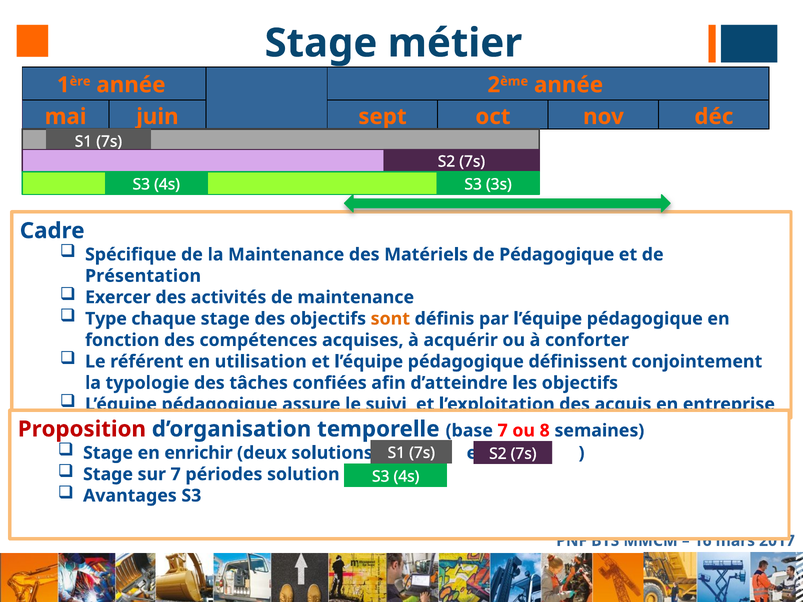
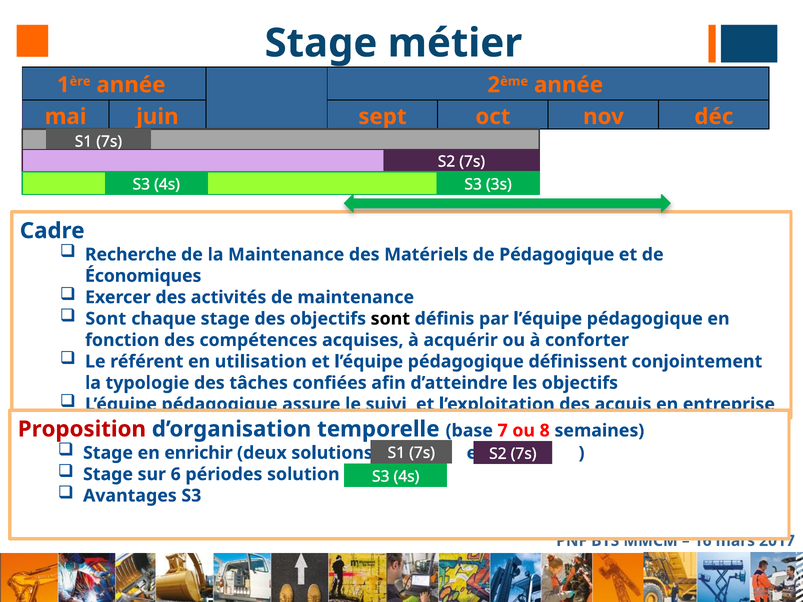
Spécifique: Spécifique -> Recherche (131, 255)
Présentation: Présentation -> Économiques (143, 276)
Type: Type -> Sont (106, 319)
sont colour: orange -> black (390, 319)
sur 7: 7 -> 6 (176, 474)
